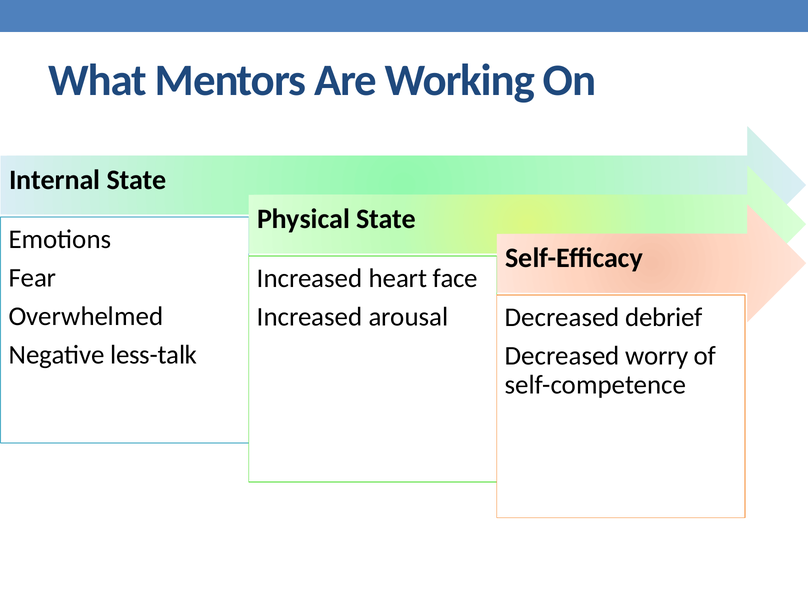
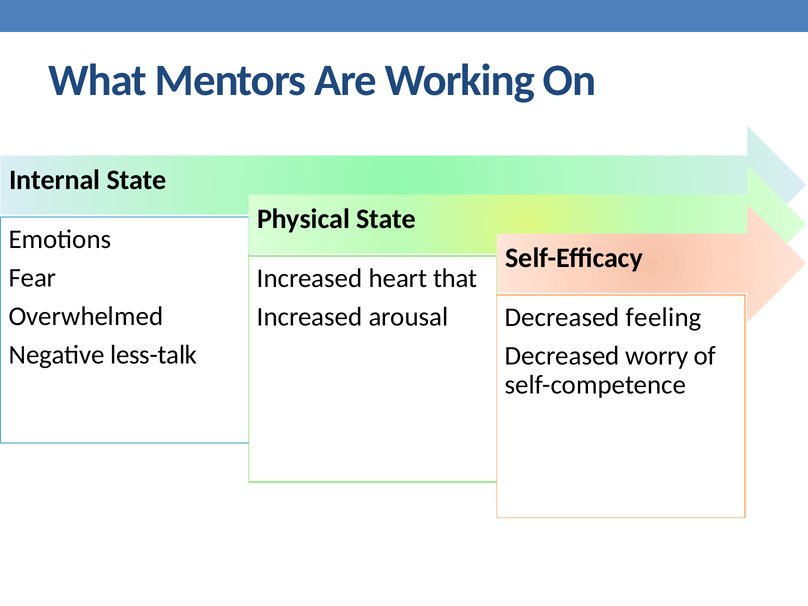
face: face -> that (455, 278)
debrief: debrief -> feeling (664, 318)
